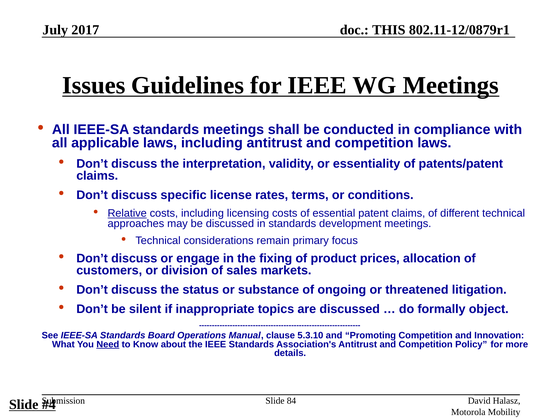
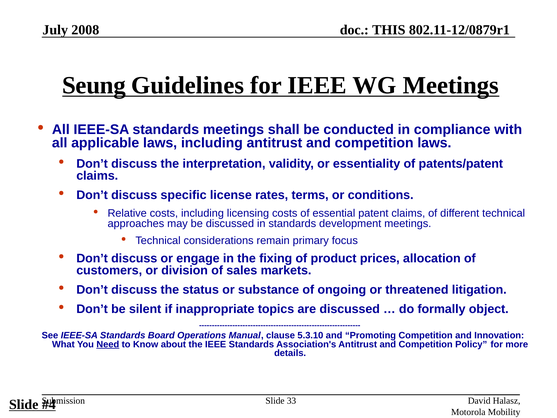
2017: 2017 -> 2008 (85, 30)
Issues: Issues -> Seung (94, 85)
Relative underline: present -> none (127, 213)
84: 84 -> 33 (291, 401)
